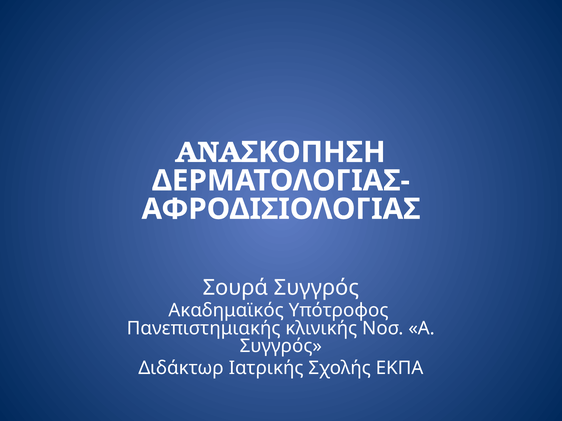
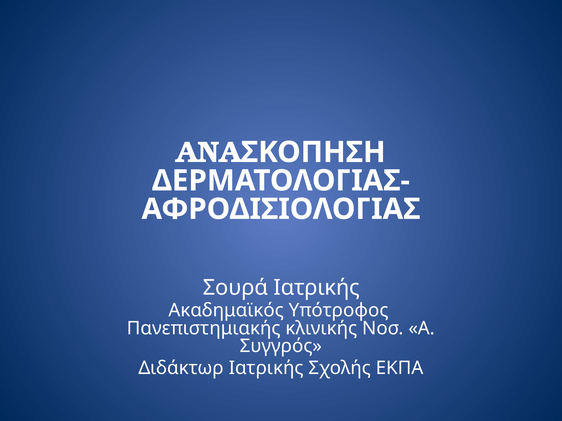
Σουρά Συγγρός: Συγγρός -> Ιατρικής (317, 288)
